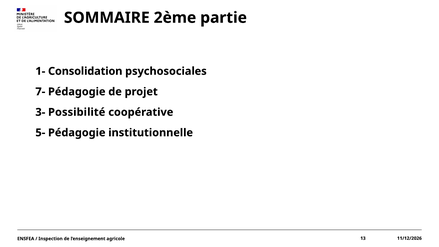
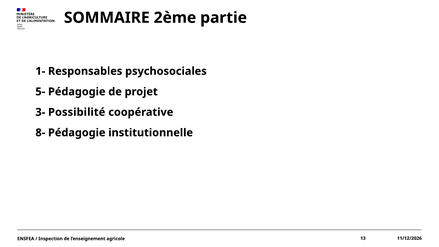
Consolidation: Consolidation -> Responsables (85, 71)
7-: 7- -> 5- (40, 92)
5-: 5- -> 8- (40, 133)
